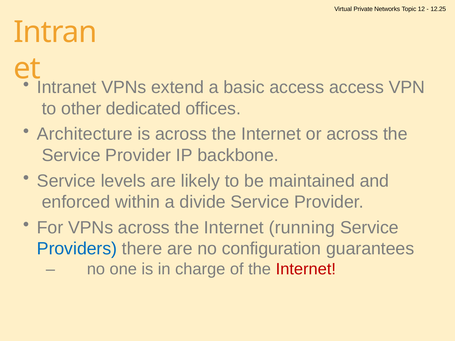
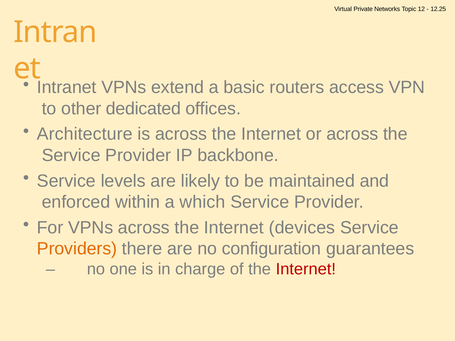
basic access: access -> routers (297, 88)
divide: divide -> which (203, 202)
running: running -> devices (302, 228)
Providers colour: blue -> orange (77, 249)
